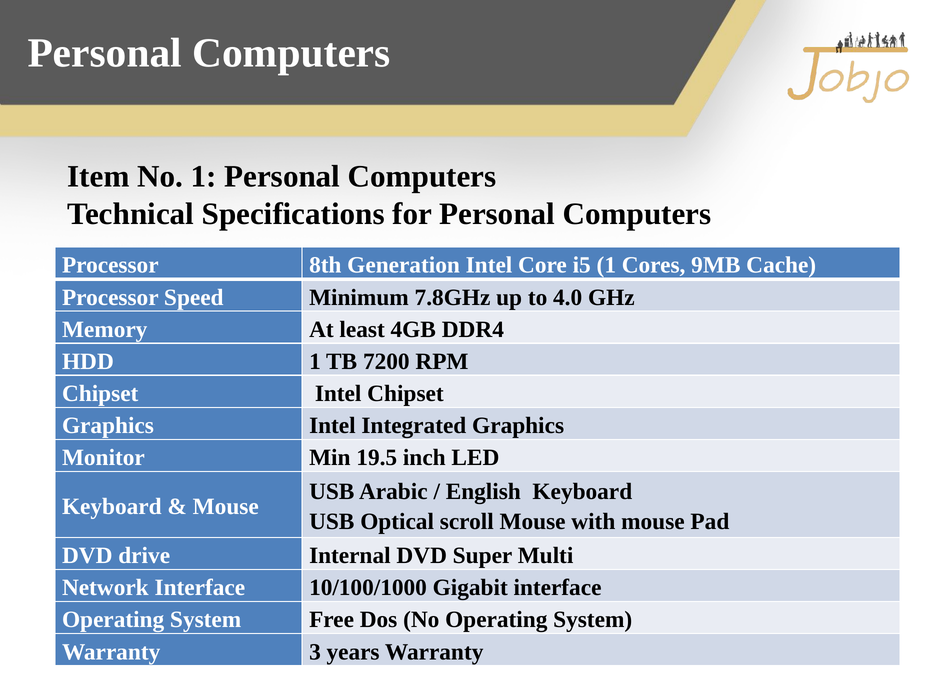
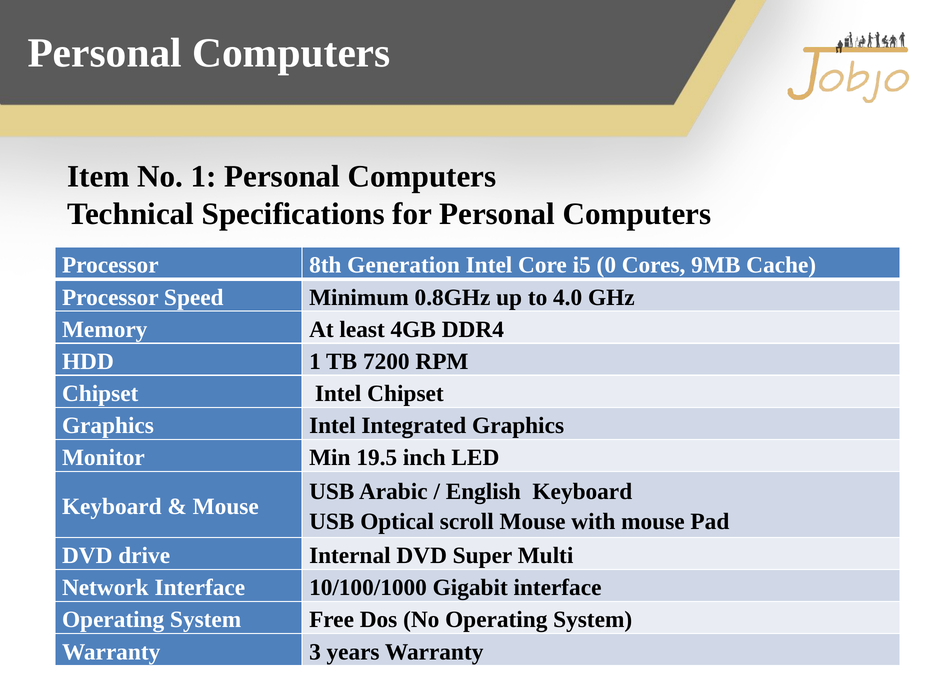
i5 1: 1 -> 0 (606, 265)
7.8GHz: 7.8GHz -> 0.8GHz (452, 297)
